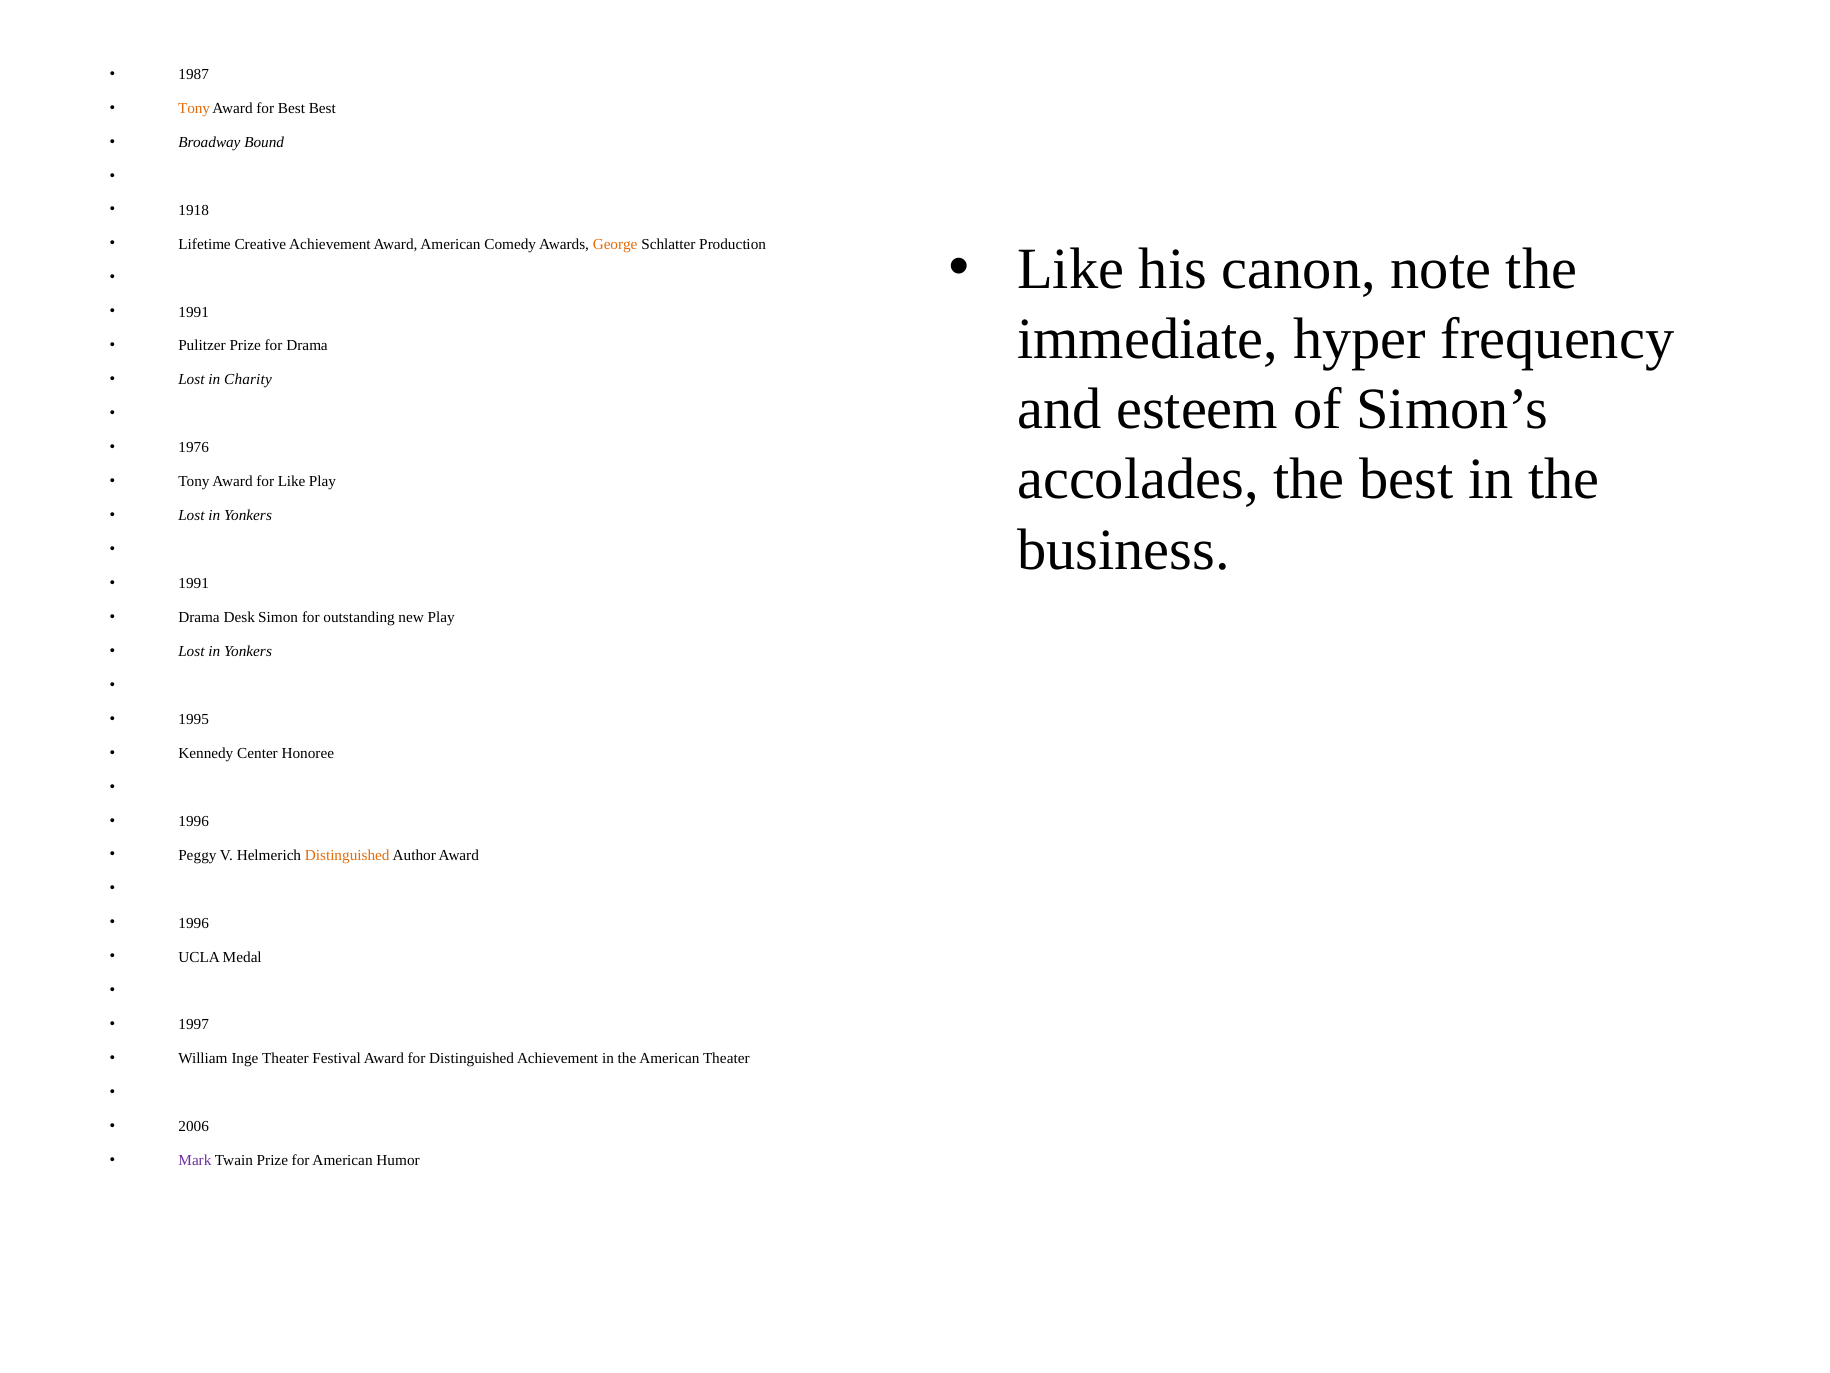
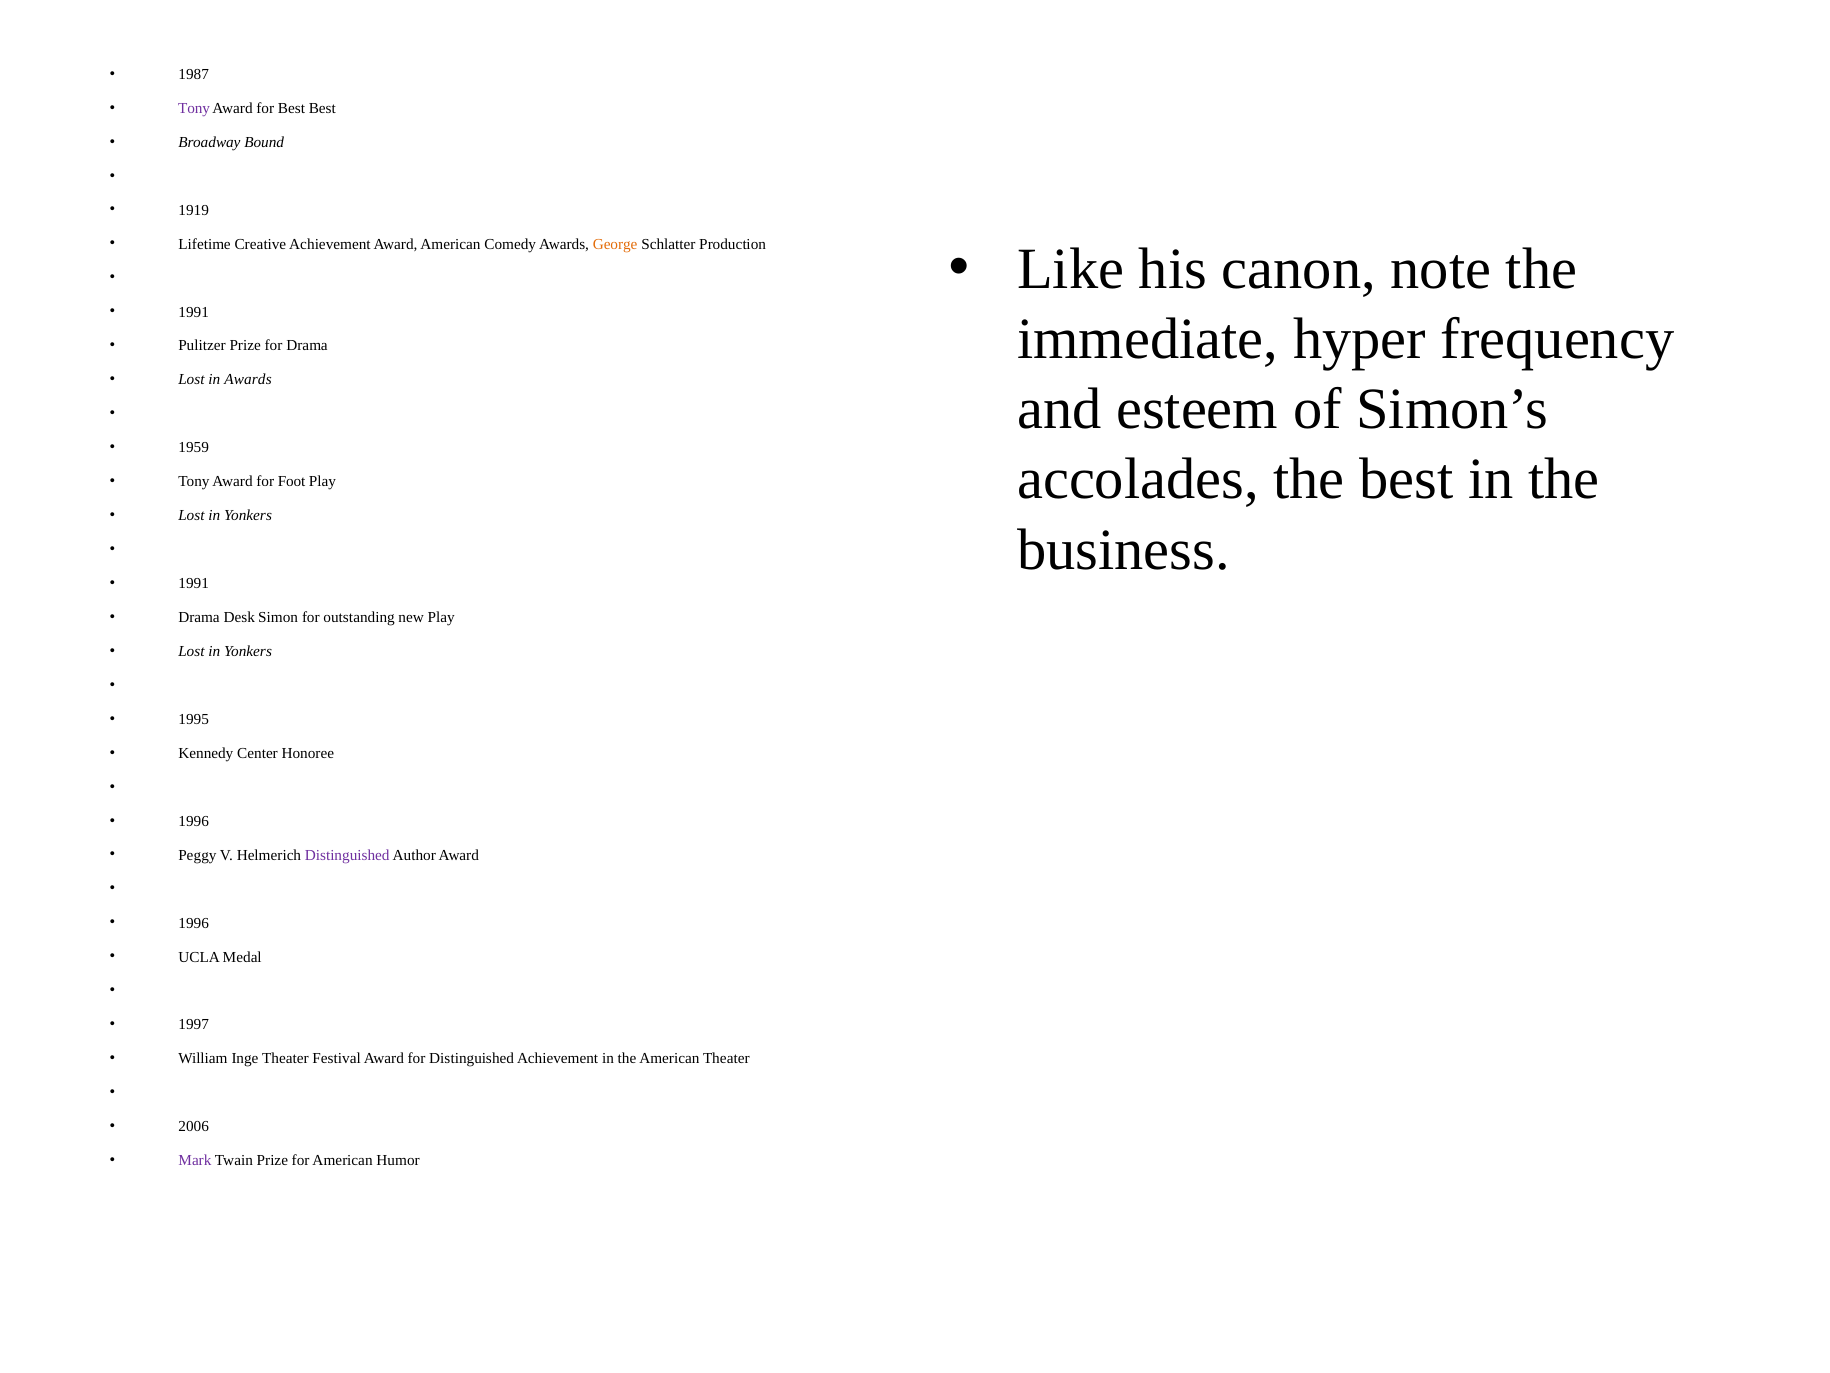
Tony colour: orange -> purple (194, 108)
1918: 1918 -> 1919 (194, 210)
in Charity: Charity -> Awards (248, 380)
1976: 1976 -> 1959 (194, 448)
for Like: Like -> Foot (292, 482)
Distinguished colour: orange -> purple (347, 855)
